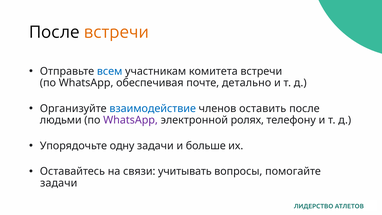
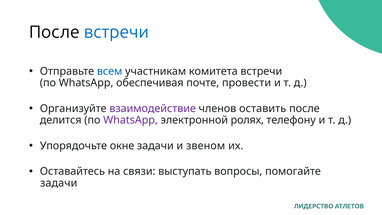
встречи colour: orange -> blue (116, 32)
детально: детально -> провести (247, 83)
взаимодействие colour: blue -> purple (153, 108)
людьми: людьми -> делится (61, 120)
одну: одну -> окне (122, 146)
больше: больше -> звеном (206, 146)
учитывать: учитывать -> выступать (185, 171)
